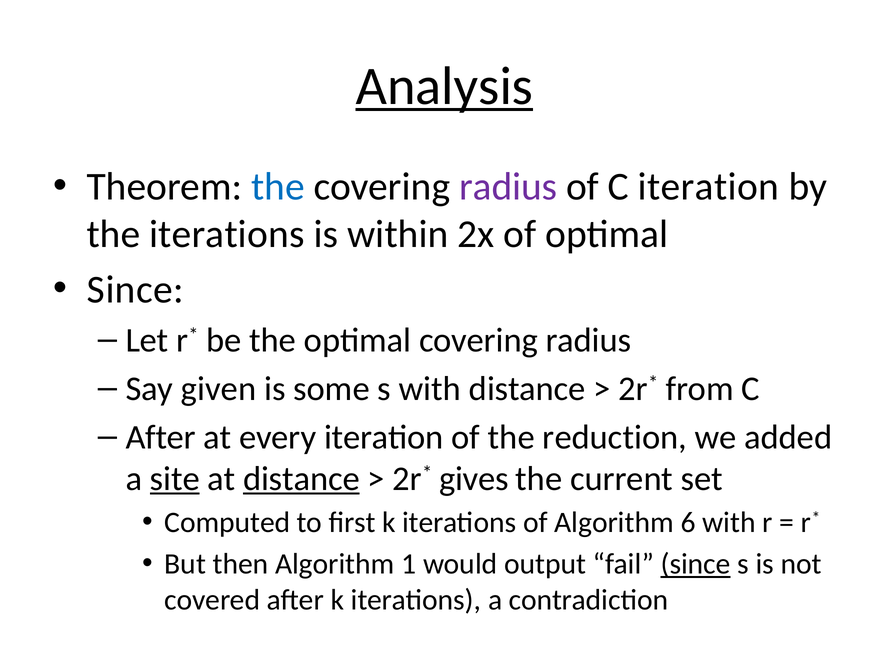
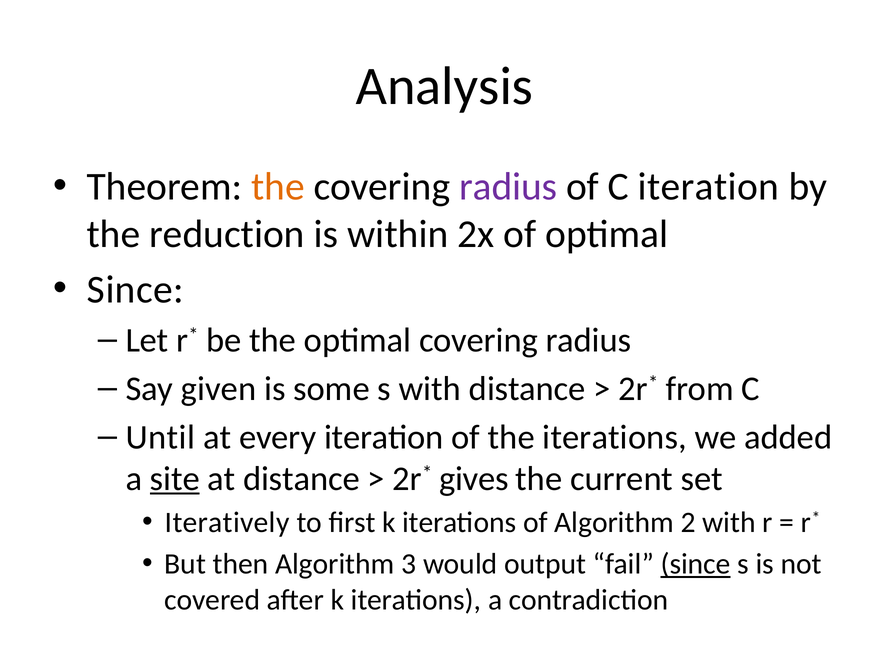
Analysis underline: present -> none (444, 86)
the colour: blue -> orange (278, 187)
the iterations: iterations -> reduction (227, 234)
After: After -> Until (160, 437)
the reduction: reduction -> iterations (615, 437)
distance underline: present -> none (301, 478)
Computed: Computed -> Iteratively (227, 522)
6: 6 -> 2 (688, 522)
1: 1 -> 3 (409, 564)
